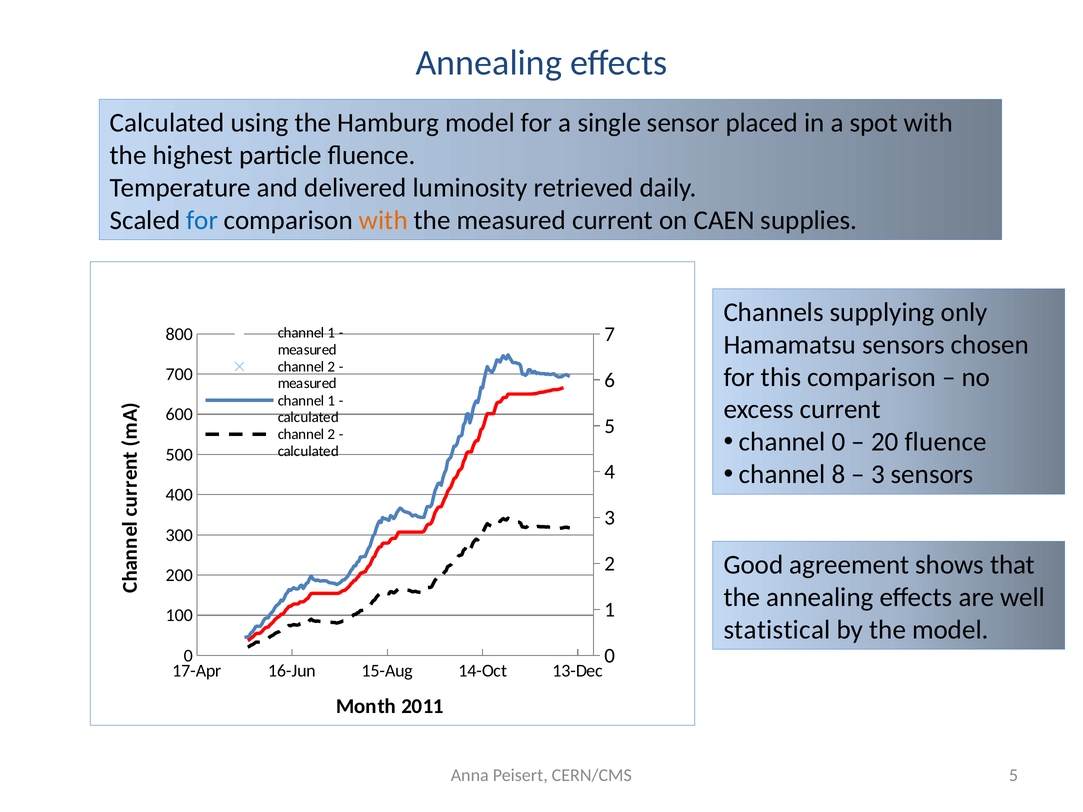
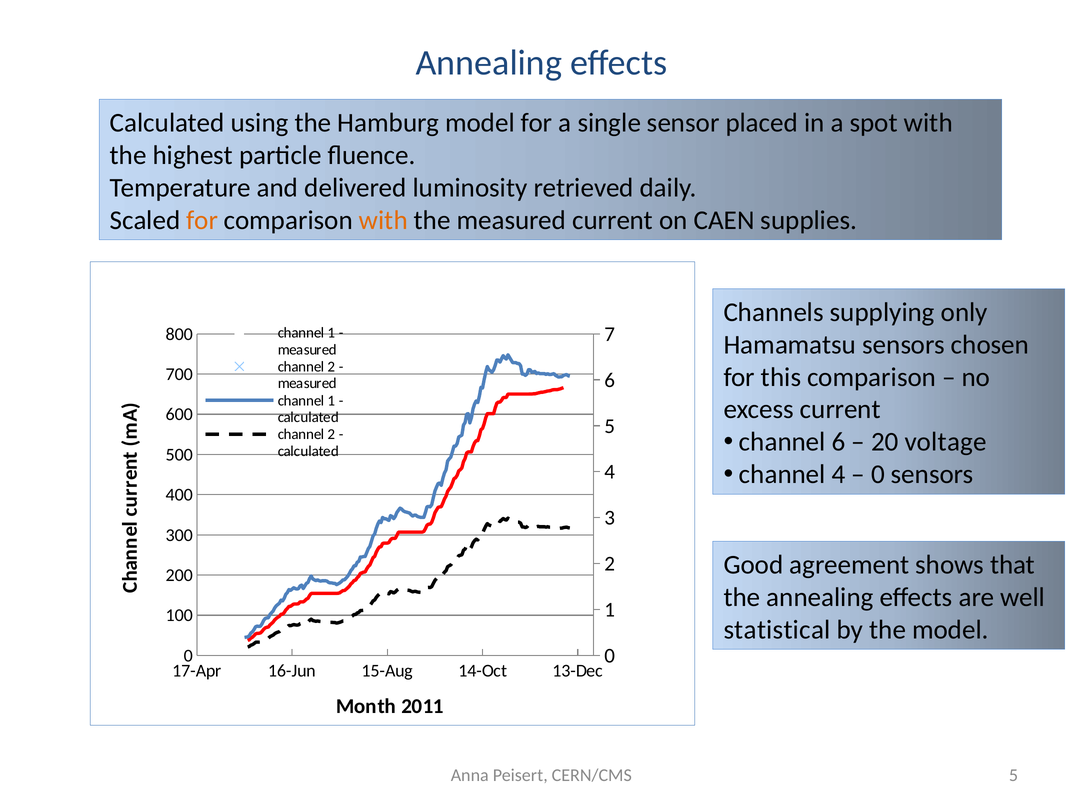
for colour: blue -> orange (202, 220)
channel 0: 0 -> 6 (838, 442)
20 fluence: fluence -> voltage (946, 442)
channel 8: 8 -> 4 (838, 475)
3: 3 -> 0 (878, 475)
